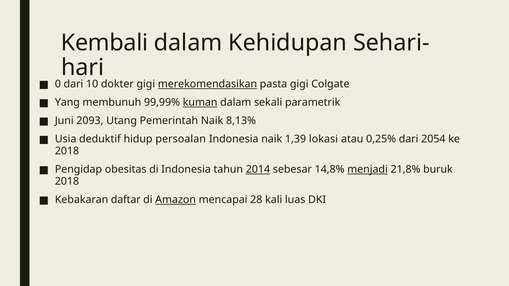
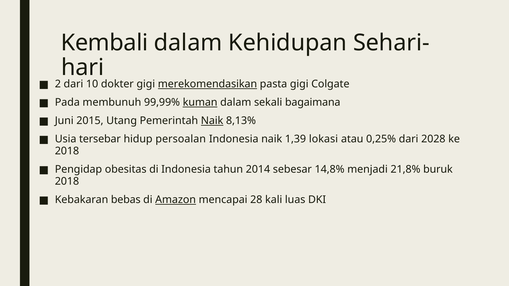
0: 0 -> 2 (58, 84)
Yang: Yang -> Pada (67, 103)
parametrik: parametrik -> bagaimana (313, 103)
2093: 2093 -> 2015 (90, 121)
Naik underline: none -> present (212, 121)
deduktif: deduktif -> tersebar (100, 139)
2054: 2054 -> 2028 (433, 139)
2014 underline: present -> none (258, 170)
menjadi underline: present -> none (368, 170)
daftar: daftar -> bebas (126, 200)
